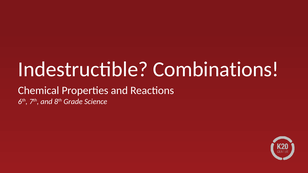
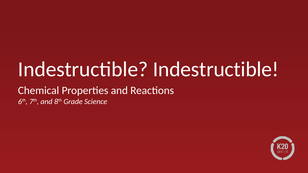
Indestructible Combinations: Combinations -> Indestructible (216, 70)
